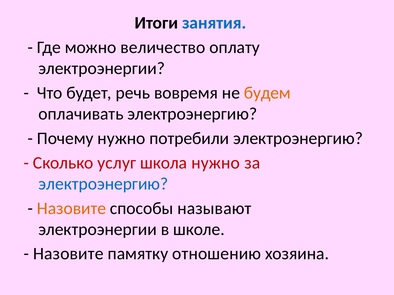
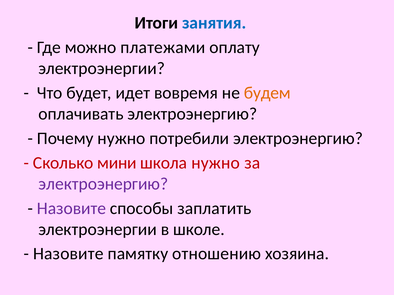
величество: величество -> платежами (163, 47)
речь: речь -> идет (133, 93)
услуг: услуг -> мини (117, 163)
электроэнергию colour: blue -> purple (103, 184)
Назовите colour: orange -> purple (71, 209)
называют: называют -> заплатить (214, 209)
